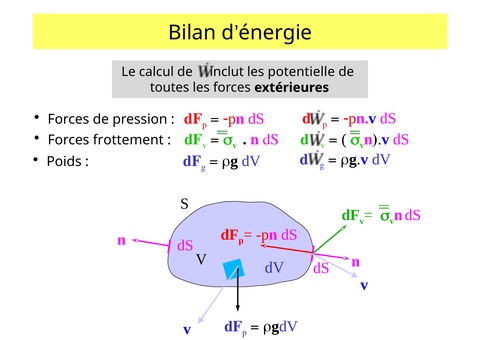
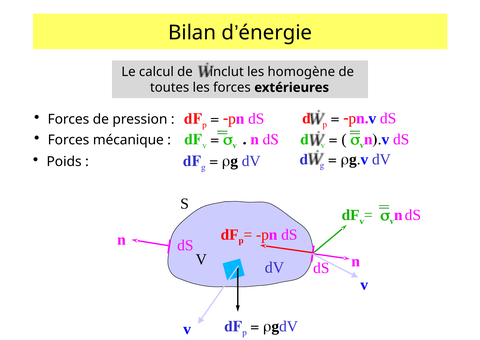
potentielle: potentielle -> homogène (301, 72)
frottement: frottement -> mécanique (128, 140)
